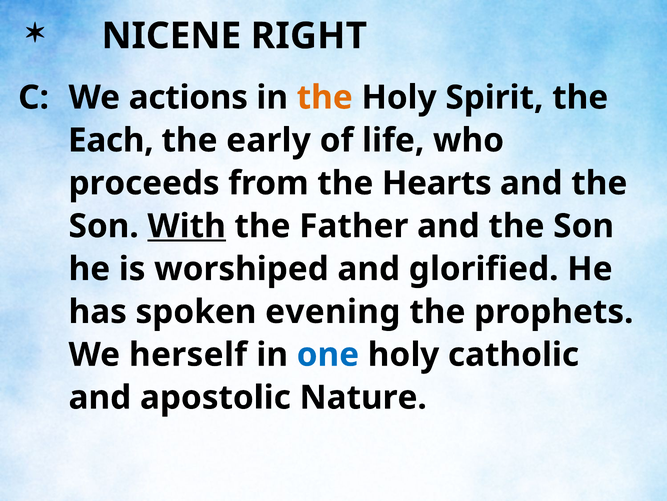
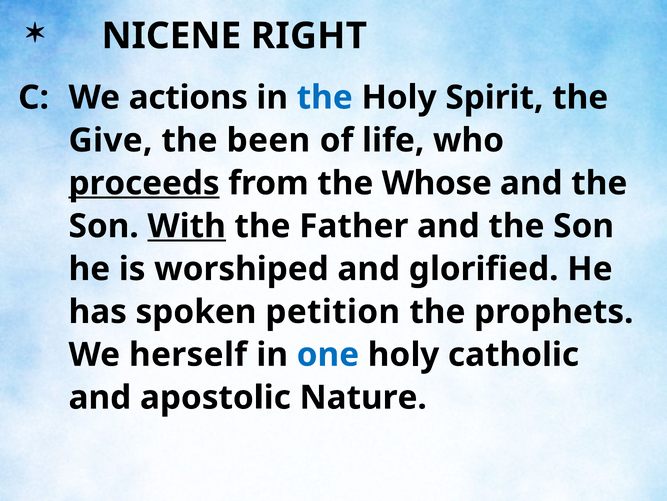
the colour: orange -> blue (325, 97)
Each: Each -> Give (111, 140)
early: early -> been (268, 140)
proceeds underline: none -> present (144, 183)
Hearts: Hearts -> Whose (437, 183)
evening: evening -> petition (333, 311)
